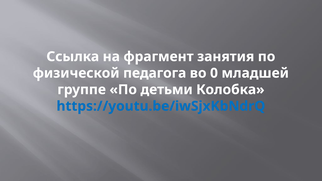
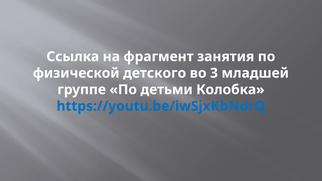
педагога: педагога -> детского (155, 73)
0: 0 -> 3 (214, 73)
